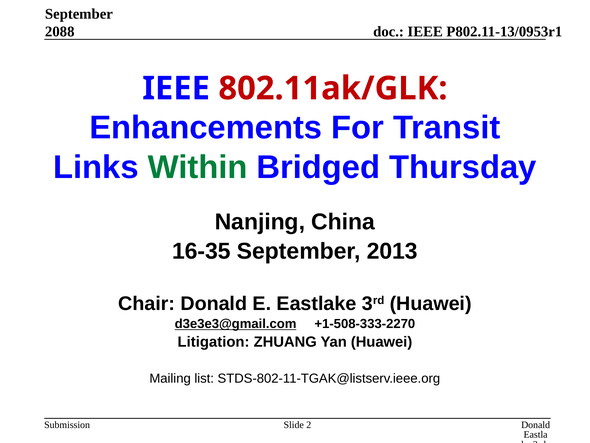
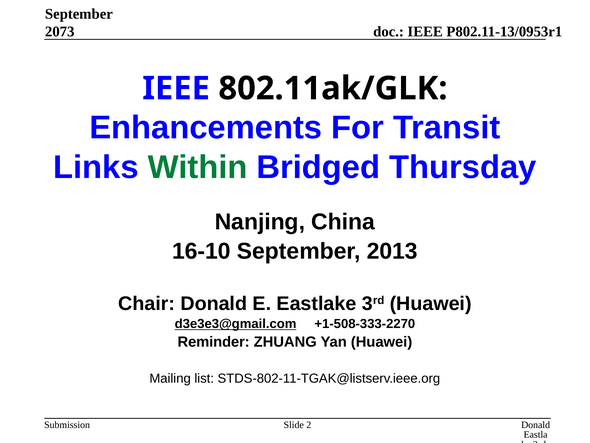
2088: 2088 -> 2073 (60, 31)
802.11ak/GLK colour: red -> black (333, 88)
16-35: 16-35 -> 16-10 (201, 251)
Litigation: Litigation -> Reminder (214, 342)
